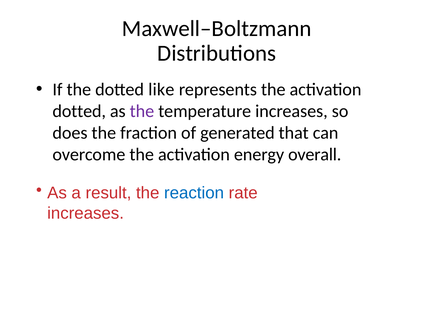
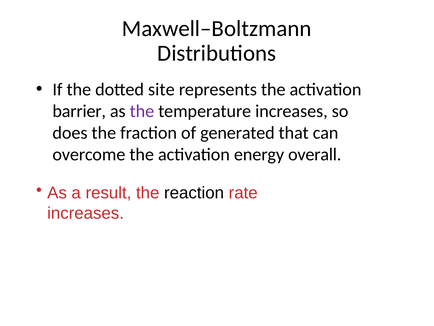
like: like -> site (161, 89)
dotted: dotted -> barrier (79, 111)
reaction colour: blue -> black (194, 193)
